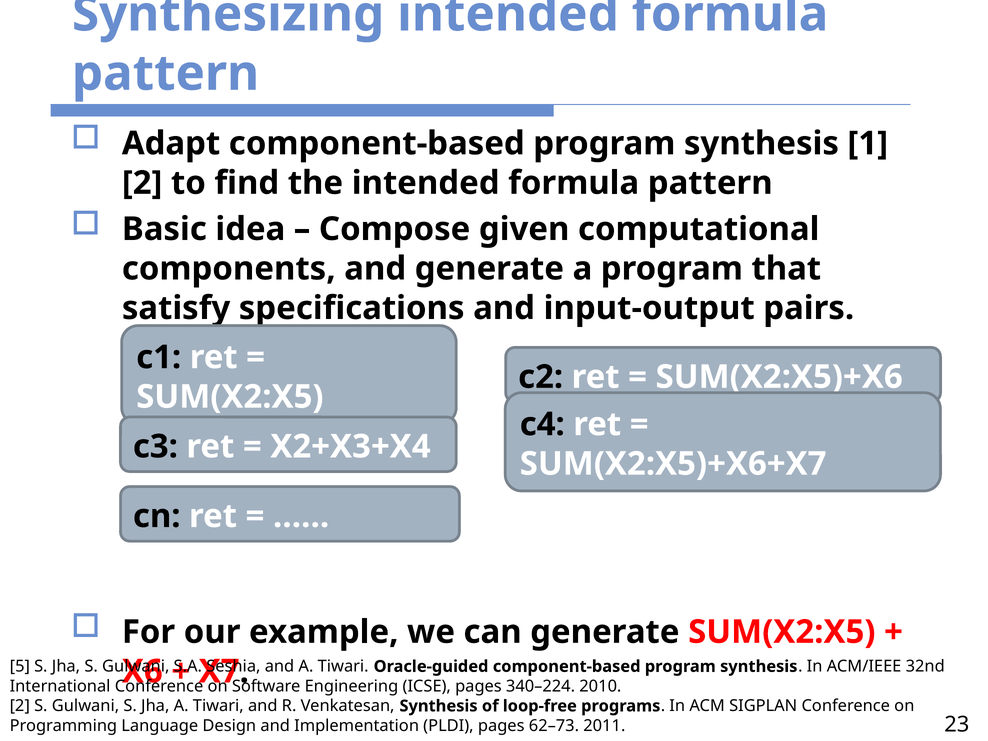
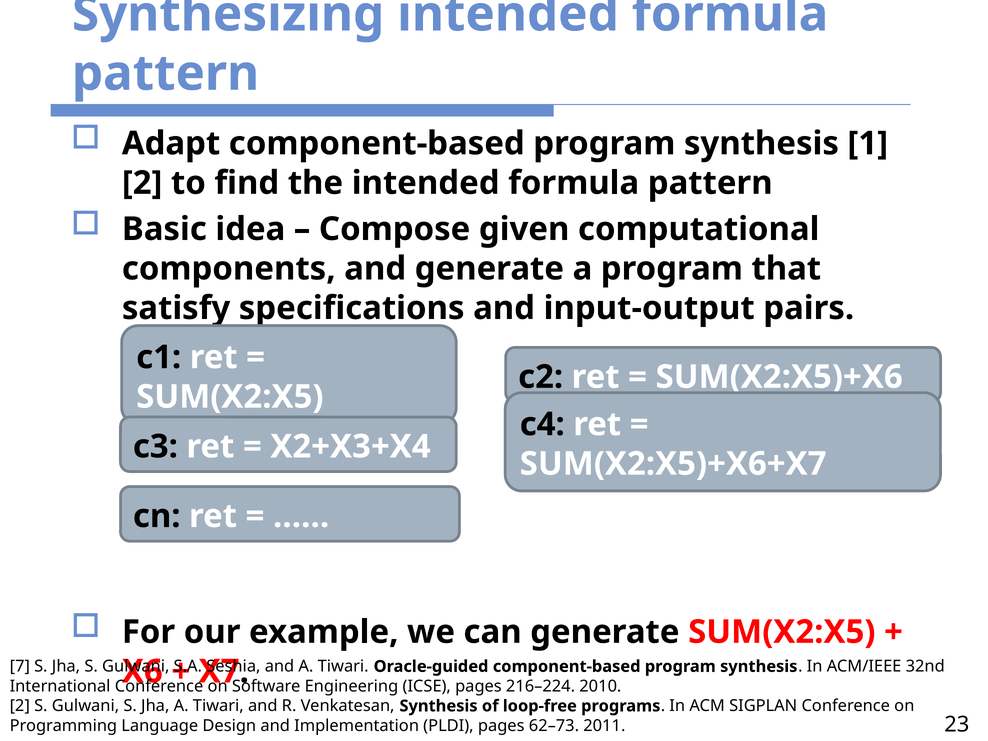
5: 5 -> 7 (20, 666)
340–224: 340–224 -> 216–224 (541, 686)
